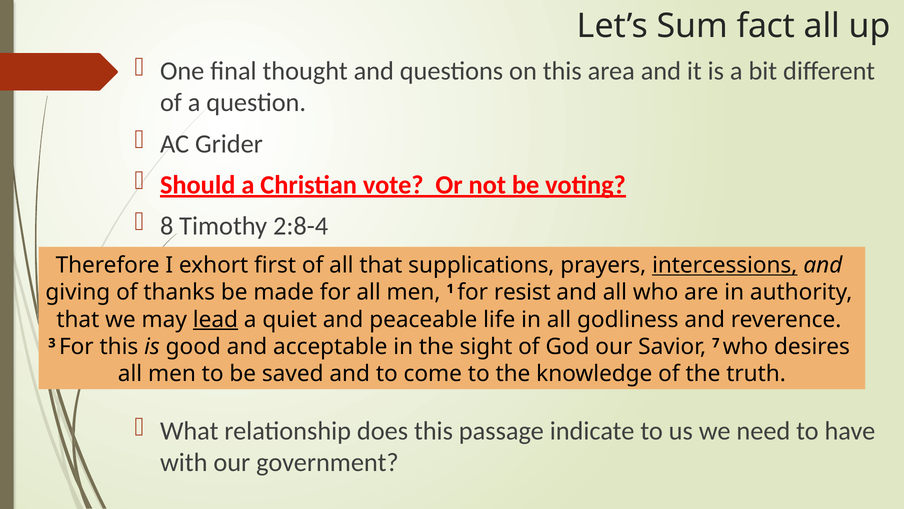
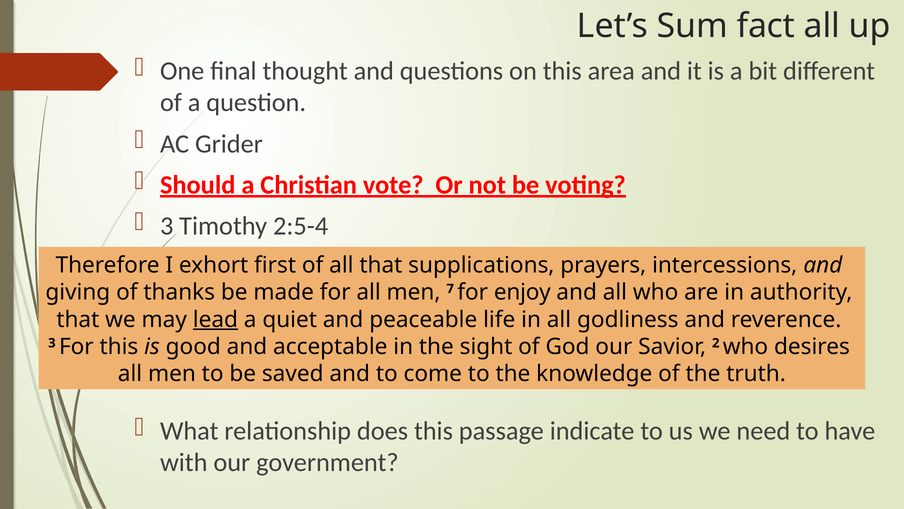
8: 8 -> 3 (167, 226)
2:8-4: 2:8-4 -> 2:5-4 (301, 226)
intercessions underline: present -> none (725, 265)
1: 1 -> 7 (450, 288)
resist: resist -> enjoy (522, 292)
7: 7 -> 2 (716, 343)
